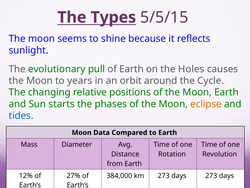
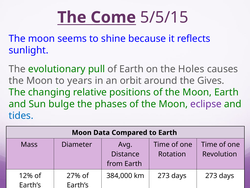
Types: Types -> Come (113, 17)
Cycle: Cycle -> Gives (211, 80)
starts: starts -> bulge (62, 104)
eclipse colour: orange -> purple (206, 104)
